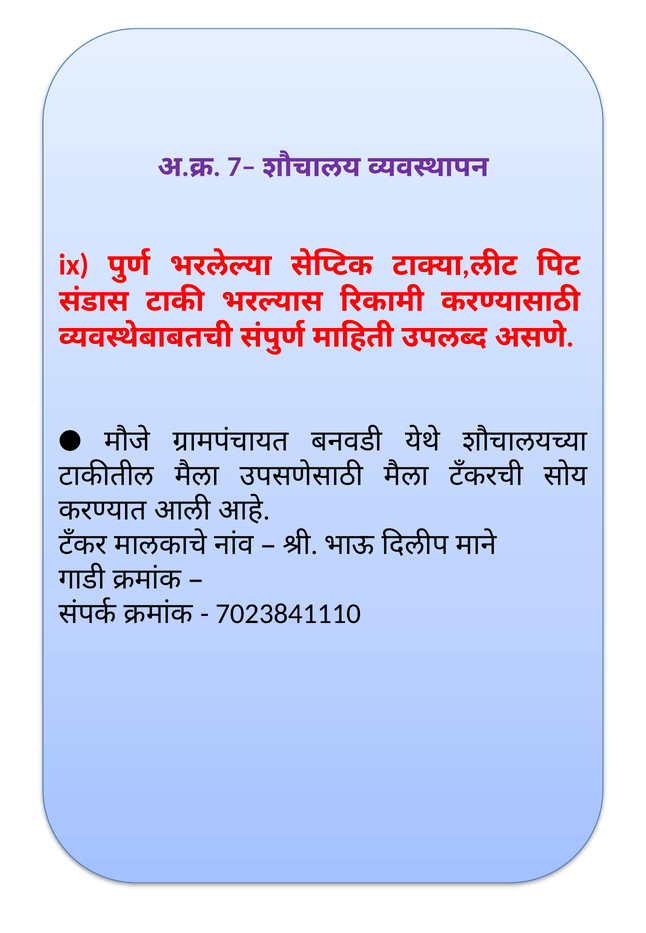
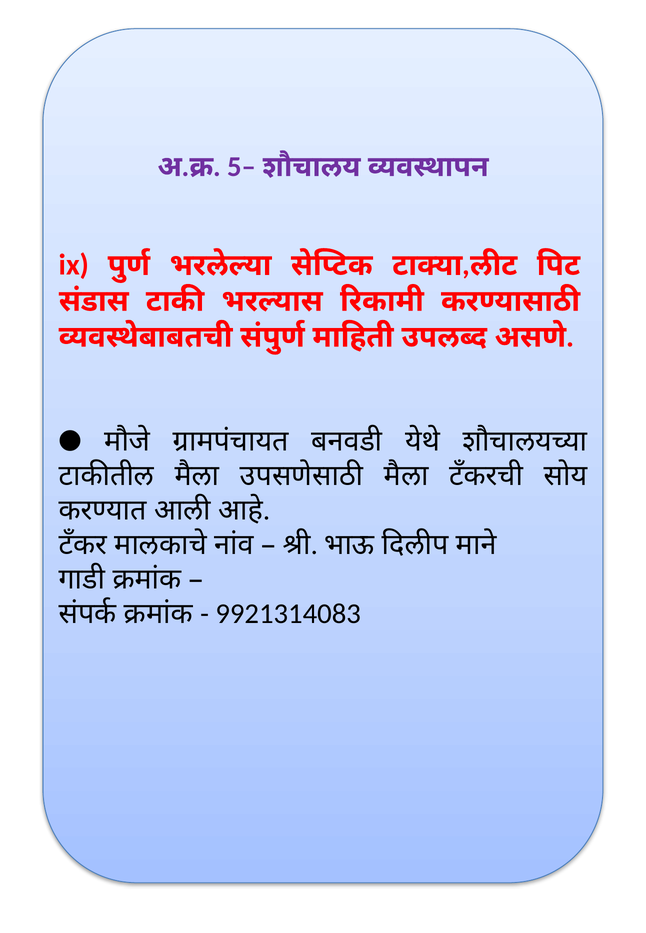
7–: 7– -> 5– (242, 167)
7023841110: 7023841110 -> 9921314083 (288, 614)
